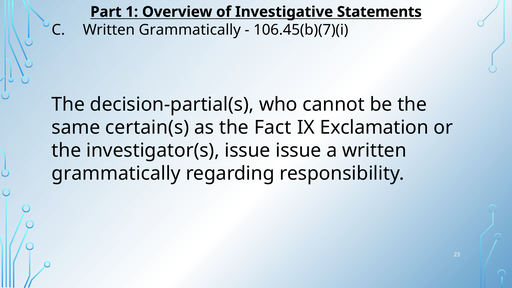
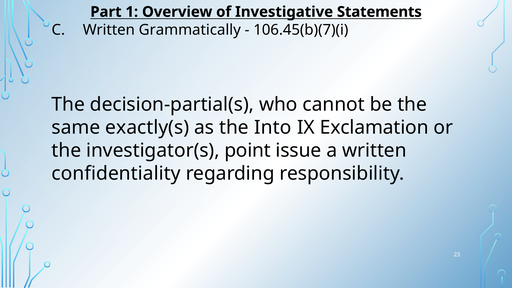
certain(s: certain(s -> exactly(s (147, 127)
Fact: Fact -> Into (273, 127)
investigator(s issue: issue -> point (248, 150)
grammatically: grammatically -> confidentiality (116, 174)
